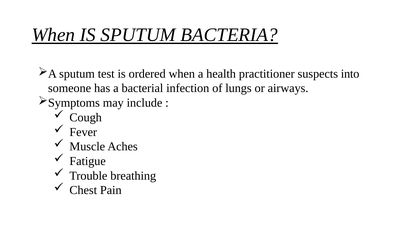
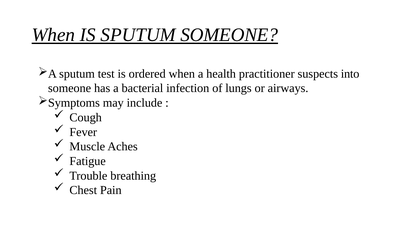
SPUTUM BACTERIA: BACTERIA -> SOMEONE (229, 35)
